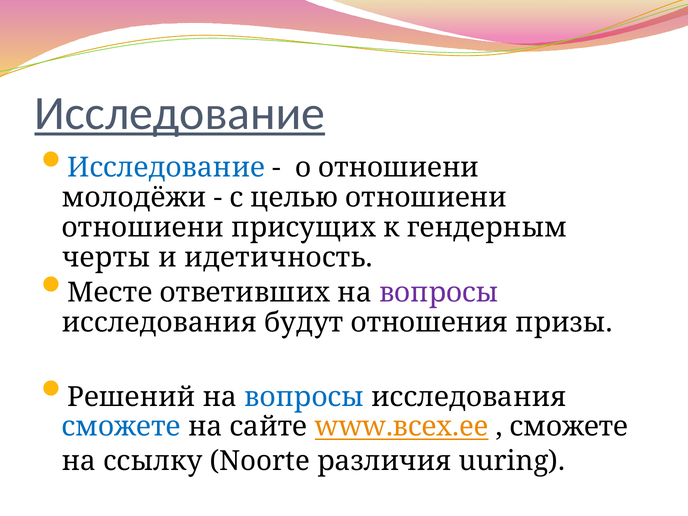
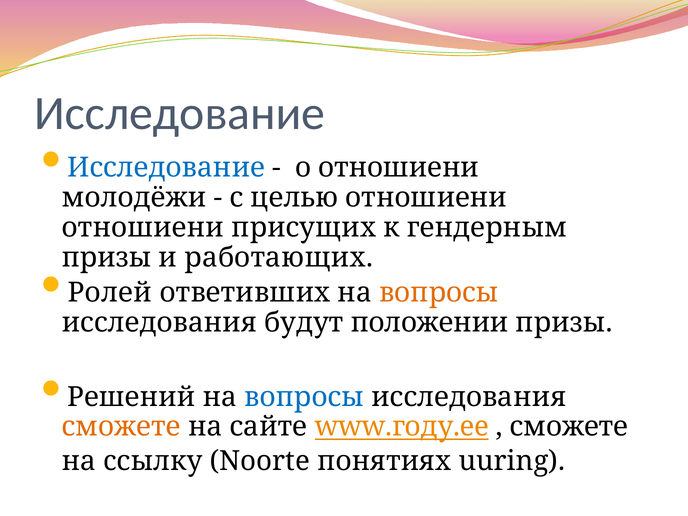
Исследование underline: present -> none (180, 114)
черты: черты -> призы (107, 257)
идетичность: идетичность -> работающих (279, 257)
Месте: Месте -> Ролей (110, 293)
вопросы colour: purple -> orange (439, 293)
отношения: отношения -> положении (430, 323)
сможете colour: blue -> orange (121, 427)
www.всех.ee: www.всех.ee -> www.году.ee (402, 427)
различия: различия -> понятиях (384, 461)
